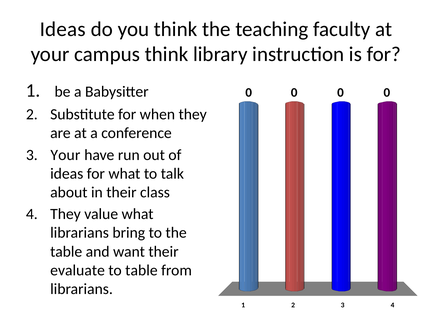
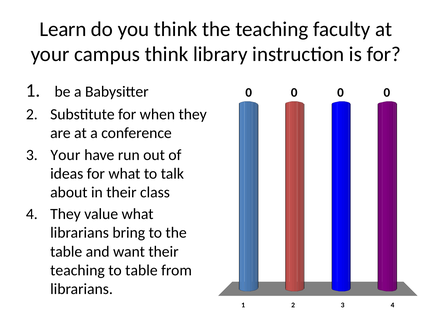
Ideas: Ideas -> Learn (63, 29)
evaluate: evaluate -> teaching (78, 270)
